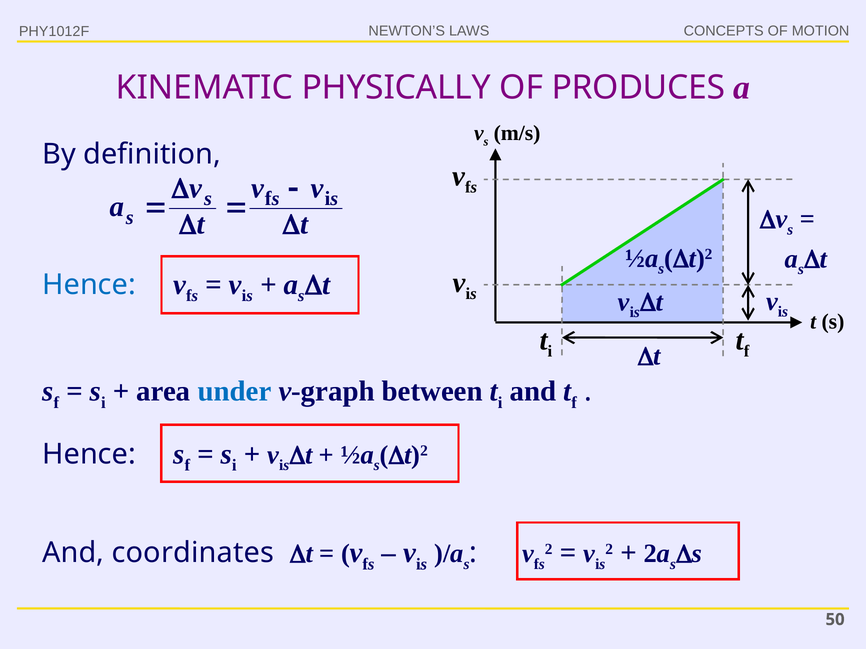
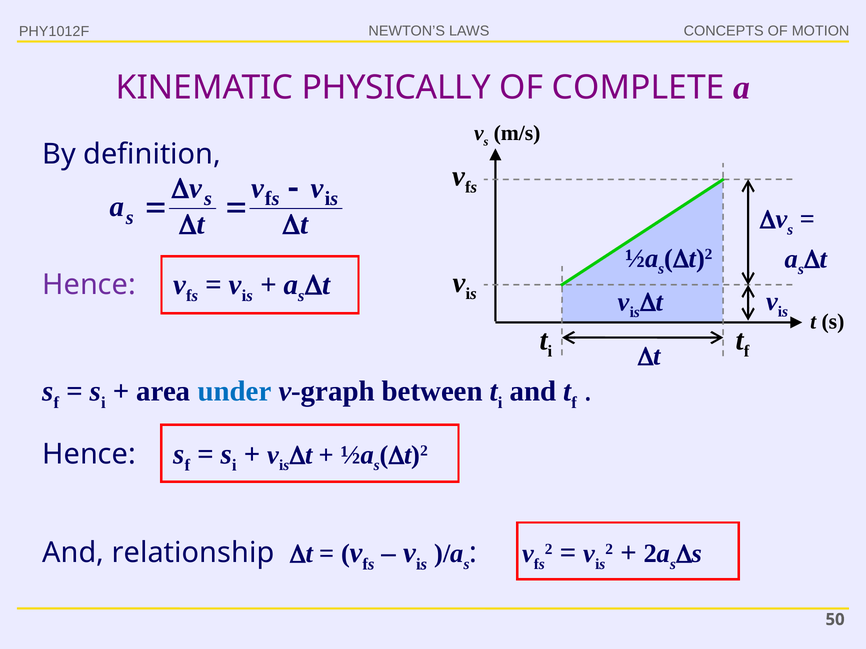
PRODUCES: PRODUCES -> COMPLETE (638, 88)
Hence colour: blue -> purple (89, 285)
coordinates: coordinates -> relationship (193, 553)
